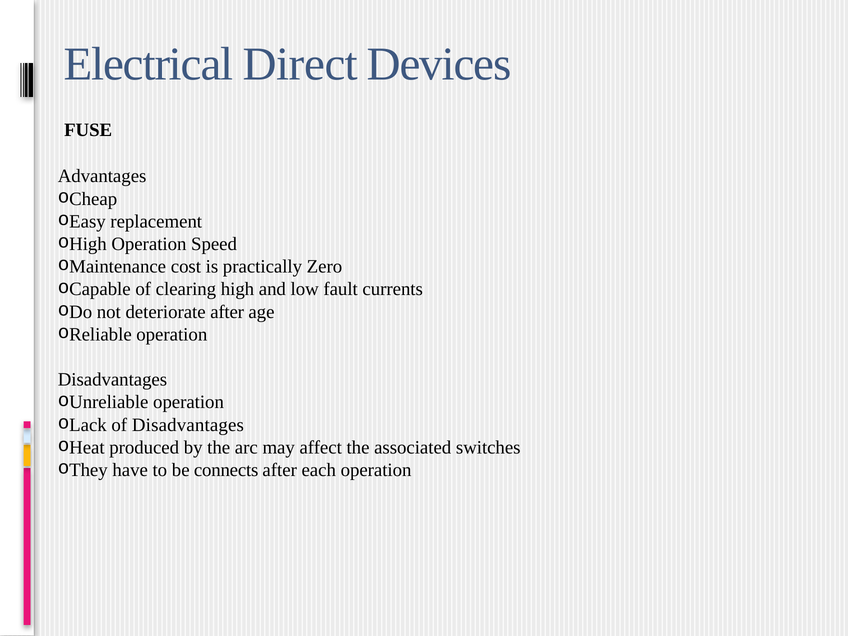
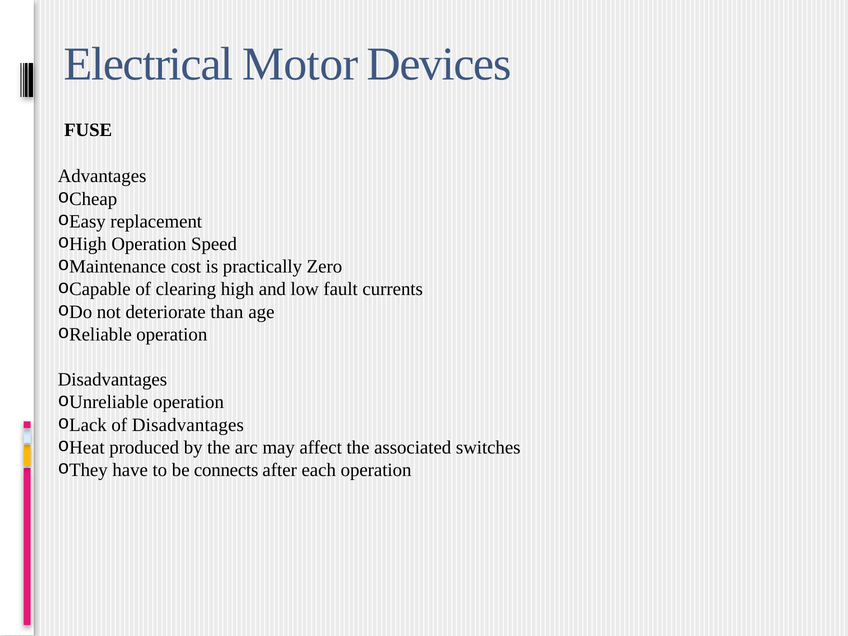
Direct: Direct -> Motor (300, 64)
deteriorate after: after -> than (227, 312)
